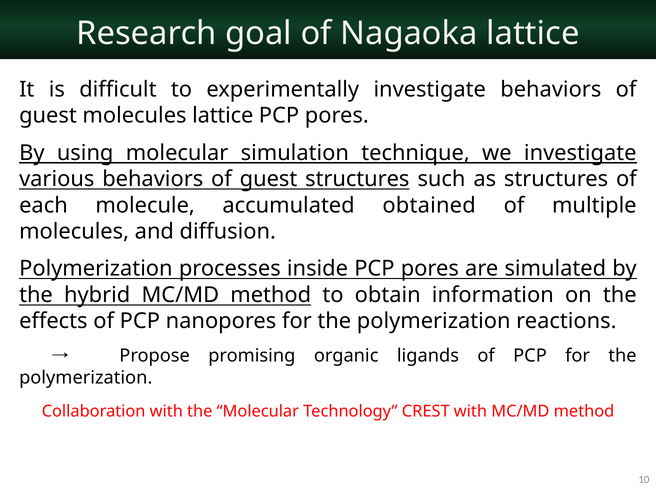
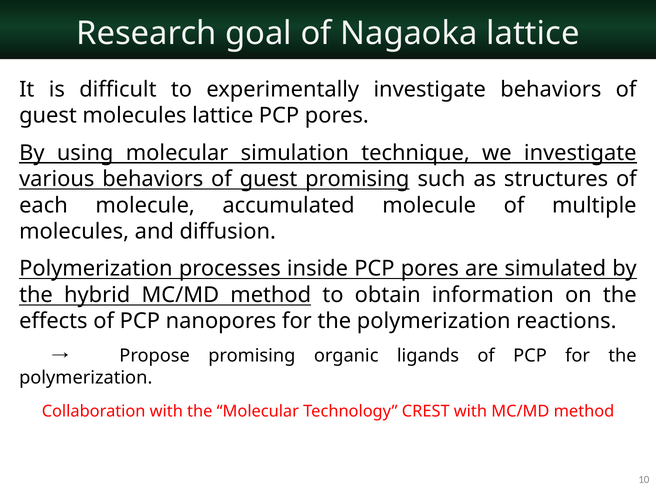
guest structures: structures -> promising (357, 179)
accumulated obtained: obtained -> molecule (429, 205)
